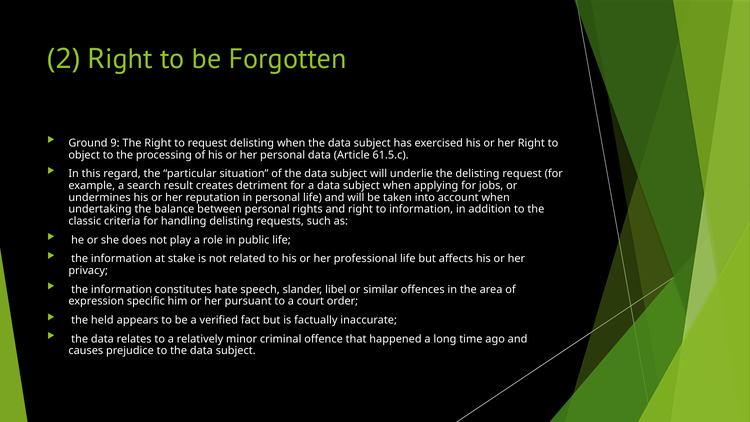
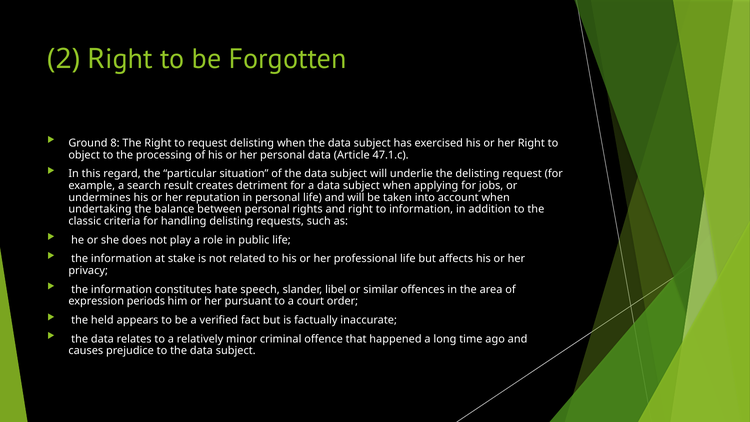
9: 9 -> 8 (115, 143)
61.5.c: 61.5.c -> 47.1.c (391, 155)
specific: specific -> periods (146, 301)
